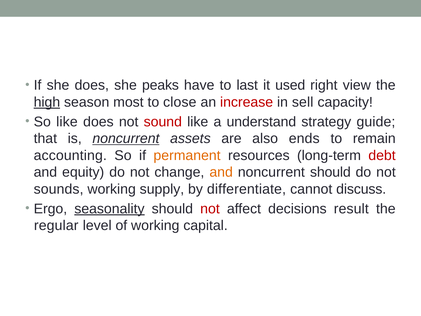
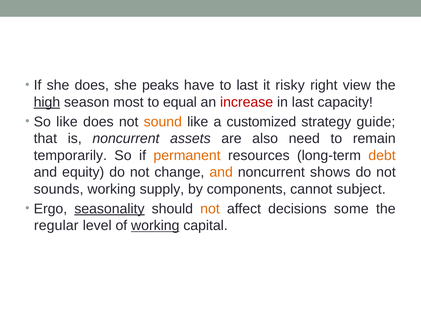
used: used -> risky (290, 85)
close: close -> equal (180, 102)
in sell: sell -> last (303, 102)
sound colour: red -> orange (163, 122)
understand: understand -> customized (261, 122)
noncurrent underline: present -> none (126, 139)
ends: ends -> need (304, 139)
accounting: accounting -> temporarily (70, 155)
debt colour: red -> orange (382, 155)
noncurrent should: should -> shows (330, 172)
differentiate: differentiate -> components (247, 189)
discuss: discuss -> subject (361, 189)
not colour: red -> orange (210, 209)
result: result -> some (351, 209)
working underline: none -> present (155, 226)
